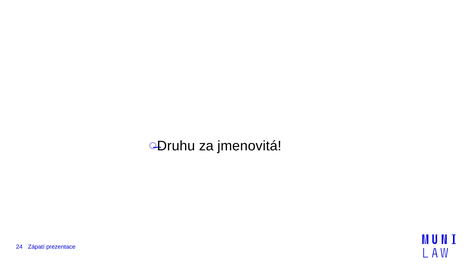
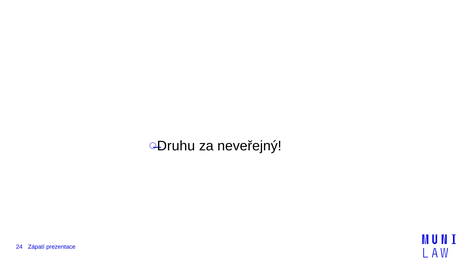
jmenovitá: jmenovitá -> neveřejný (249, 146)
